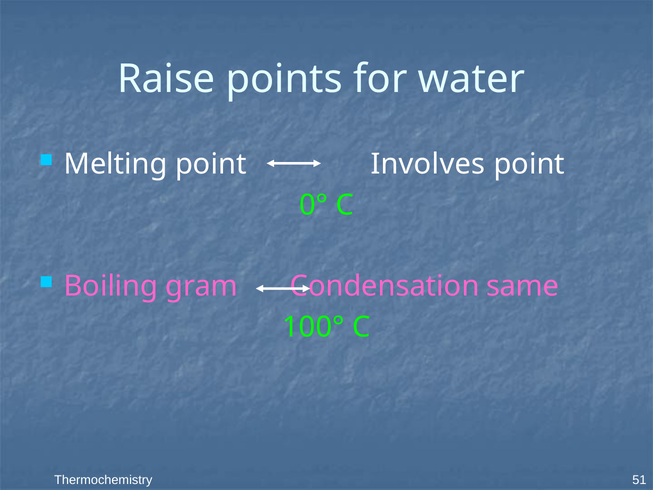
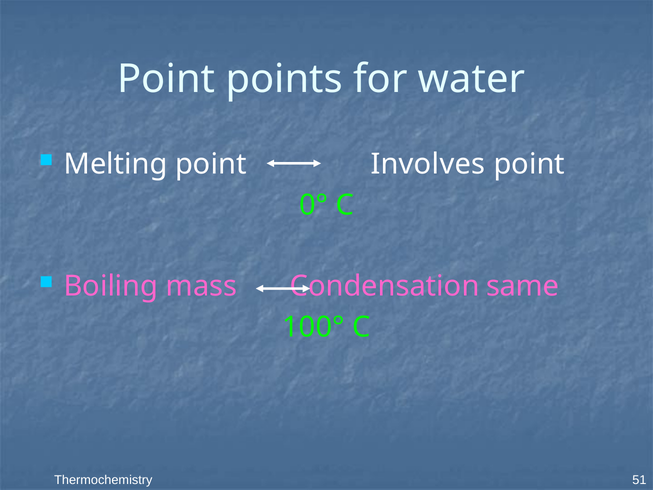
Raise: Raise -> Point (166, 79)
gram: gram -> mass (202, 286)
